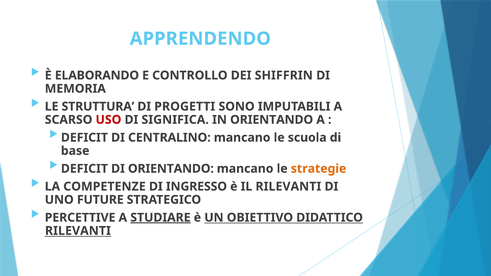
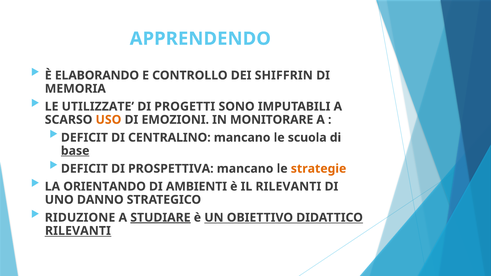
STRUTTURA: STRUTTURA -> UTILIZZATE (98, 107)
USO colour: red -> orange (108, 120)
SIGNIFICA: SIGNIFICA -> EMOZIONI (175, 120)
IN ORIENTANDO: ORIENTANDO -> MONITORARE (272, 120)
base underline: none -> present (75, 151)
DI ORIENTANDO: ORIENTANDO -> PROSPETTIVA (171, 169)
COMPETENZE: COMPETENZE -> ORIENTANDO (105, 187)
INGRESSO: INGRESSO -> AMBIENTI (196, 187)
FUTURE: FUTURE -> DANNO (100, 200)
PERCETTIVE: PERCETTIVE -> RIDUZIONE (80, 218)
